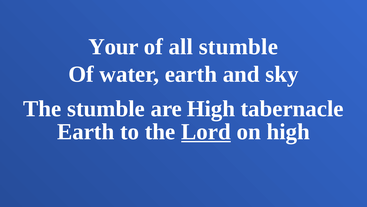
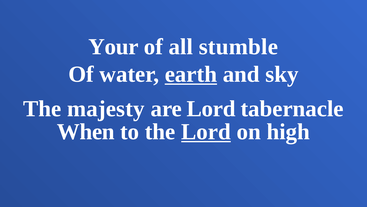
earth underline: none -> present (191, 74)
The stumble: stumble -> majesty (106, 108)
are High: High -> Lord (211, 108)
Earth: Earth -> When (86, 131)
